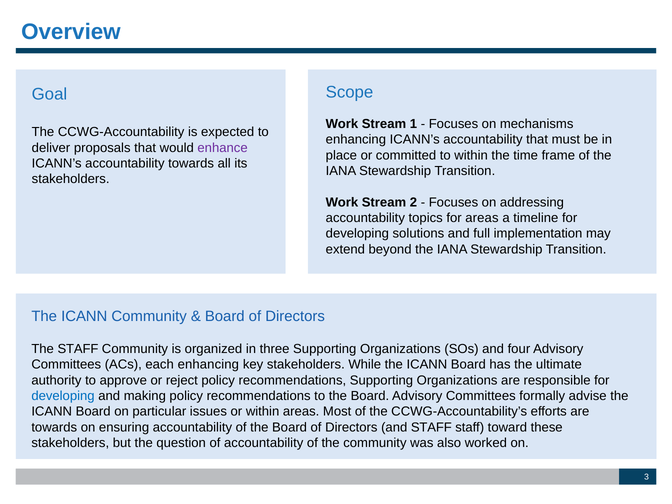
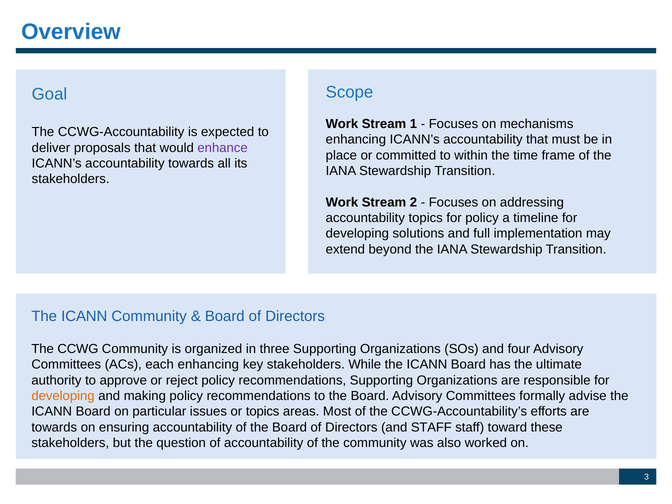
for areas: areas -> policy (482, 218)
The STAFF: STAFF -> CCWG (78, 349)
developing colour: blue -> orange (63, 396)
or within: within -> topics (263, 412)
